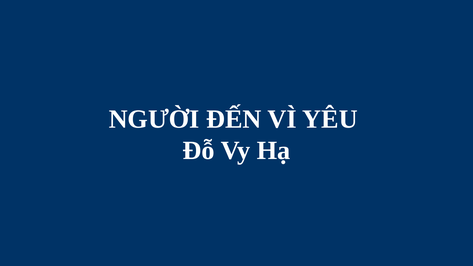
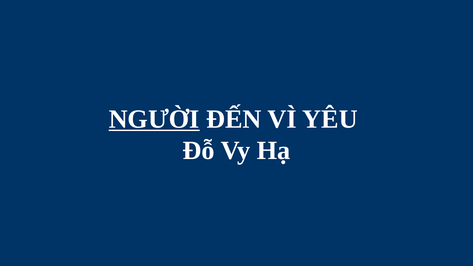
NGƯỜI underline: none -> present (154, 119)
